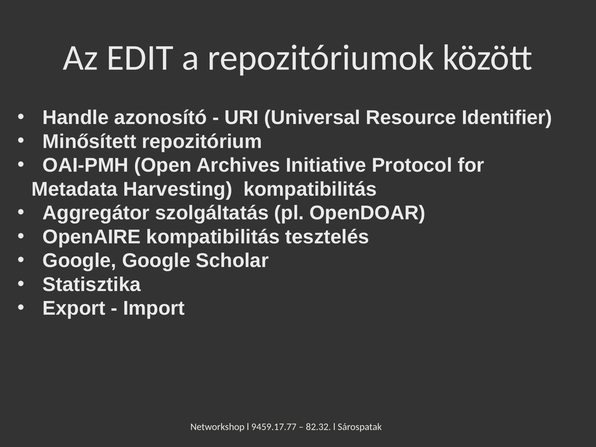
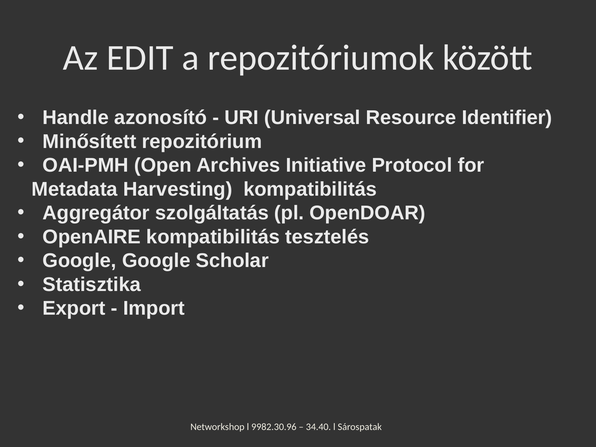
9459.17.77: 9459.17.77 -> 9982.30.96 (274, 427)
82.32: 82.32 -> 34.40 (318, 427)
